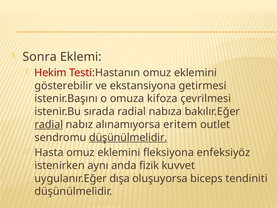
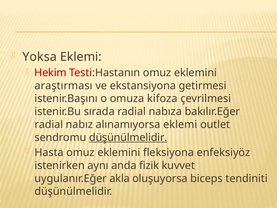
Sonra: Sonra -> Yoksa (40, 57)
gösterebilir: gösterebilir -> araştırması (64, 86)
radial underline: present -> none (49, 124)
alınamıyorsa eritem: eritem -> eklemi (180, 124)
dışa: dışa -> akla (120, 178)
